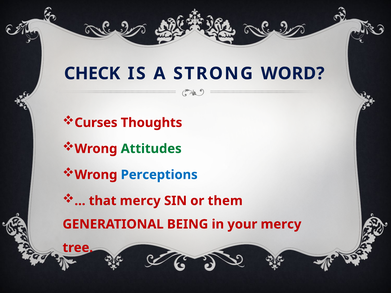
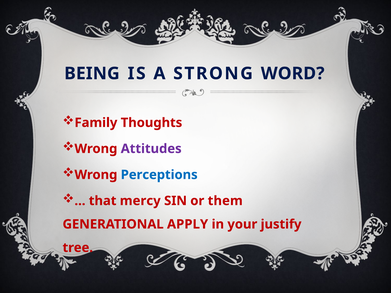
CHECK: CHECK -> BEING (92, 74)
Curses: Curses -> Family (96, 123)
Attitudes colour: green -> purple (151, 149)
BEING: BEING -> APPLY (188, 224)
your mercy: mercy -> justify (281, 224)
